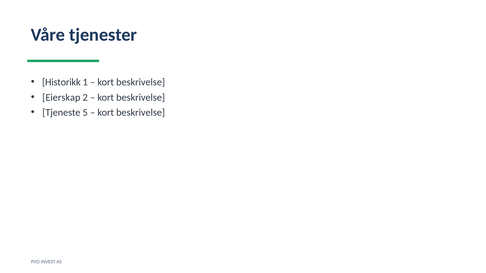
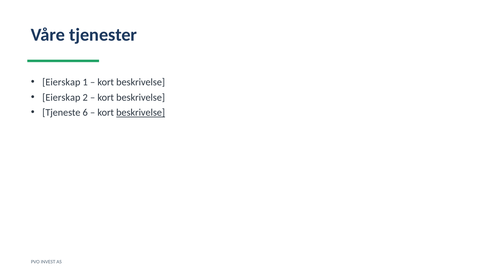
Historikk: Historikk -> Eierskap (61, 82)
5: 5 -> 6 (85, 113)
beskrivelse underline: none -> present (141, 113)
